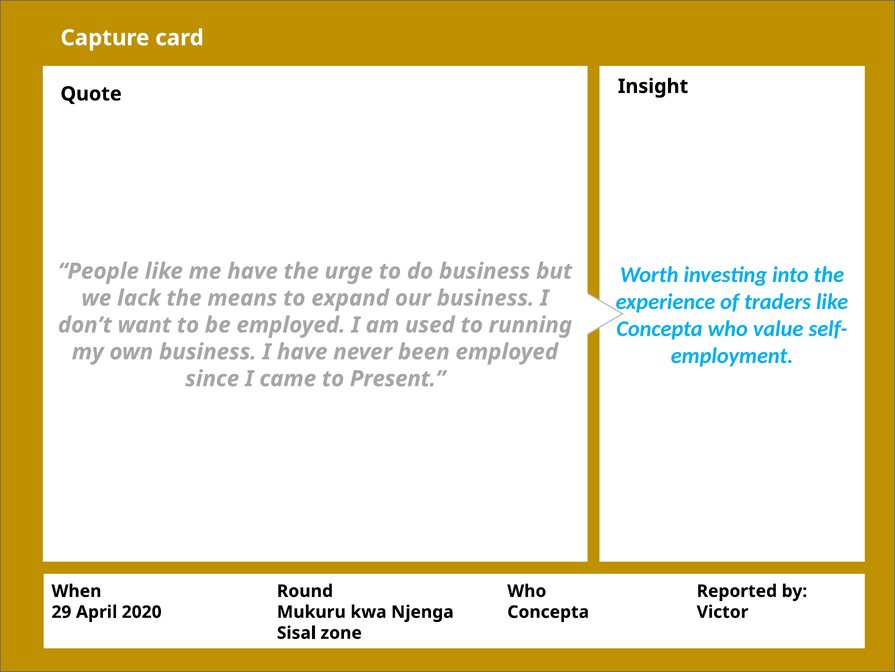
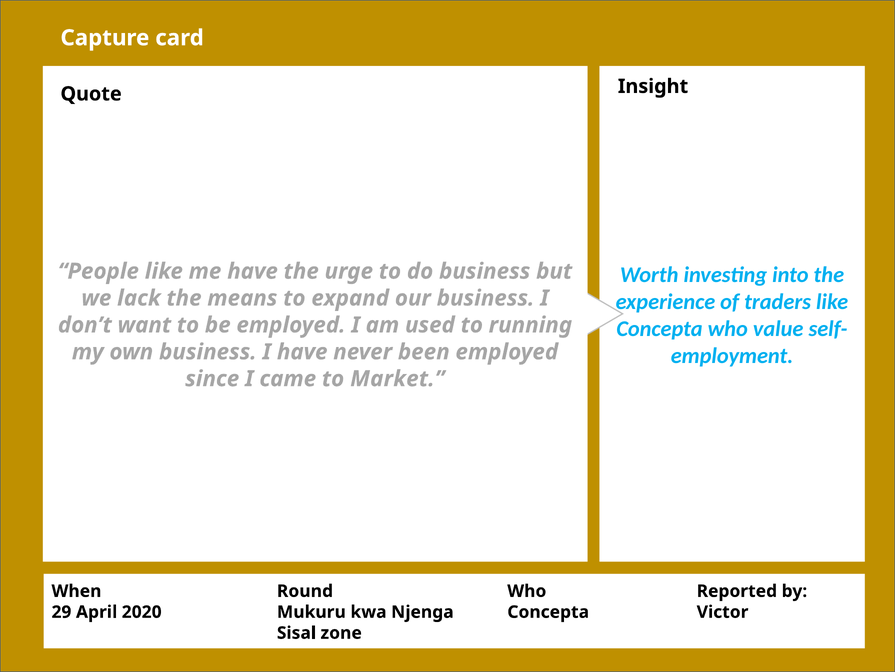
Present: Present -> Market (397, 378)
